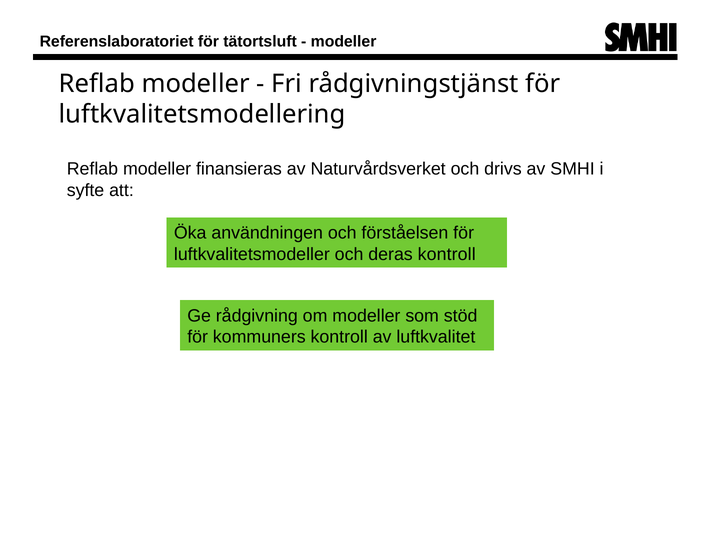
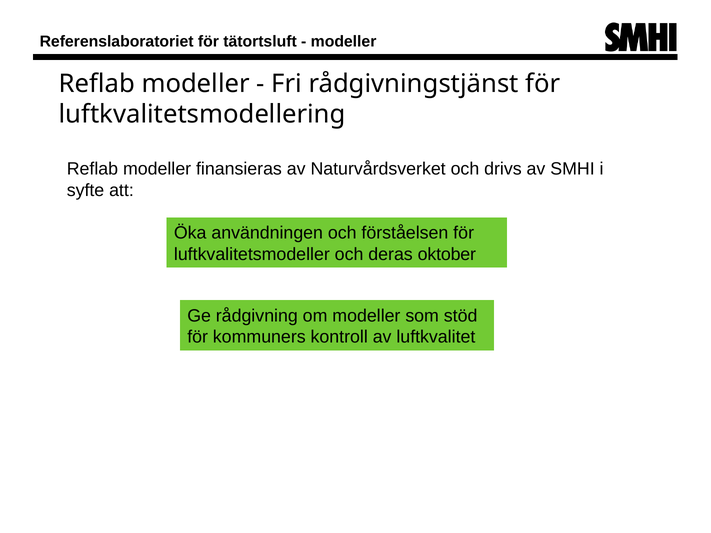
deras kontroll: kontroll -> oktober (447, 255)
